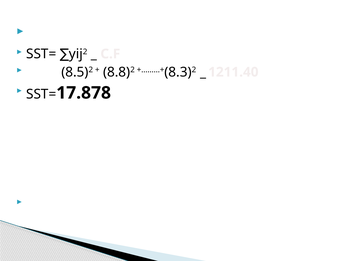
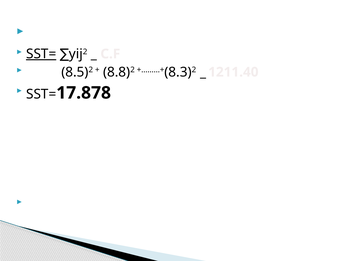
SST= underline: none -> present (41, 54)
